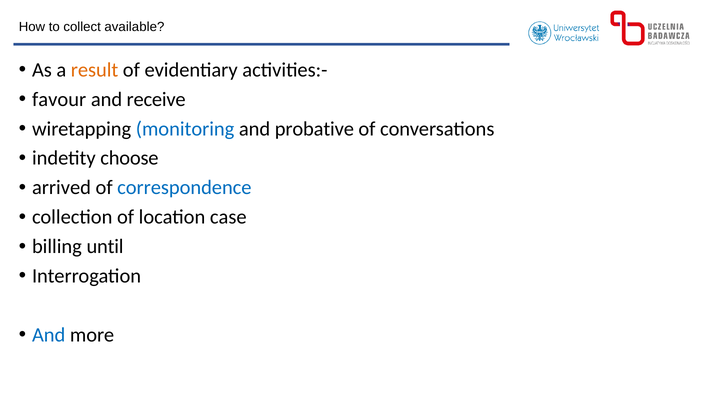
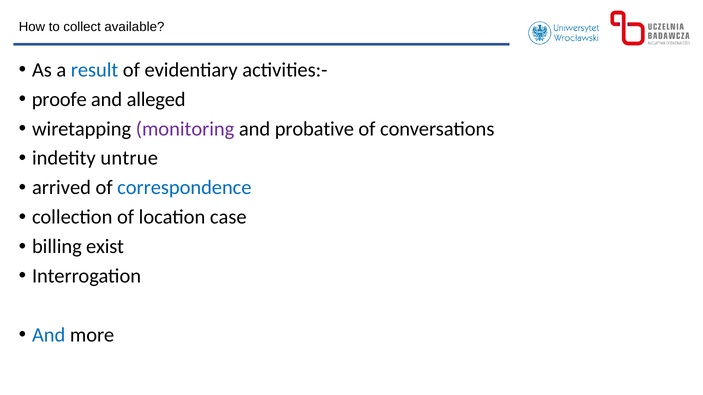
result colour: orange -> blue (95, 70)
favour: favour -> proofe (59, 99)
receive: receive -> alleged (156, 99)
monitoring colour: blue -> purple (185, 129)
choose: choose -> untrue (129, 158)
until: until -> exist (105, 247)
